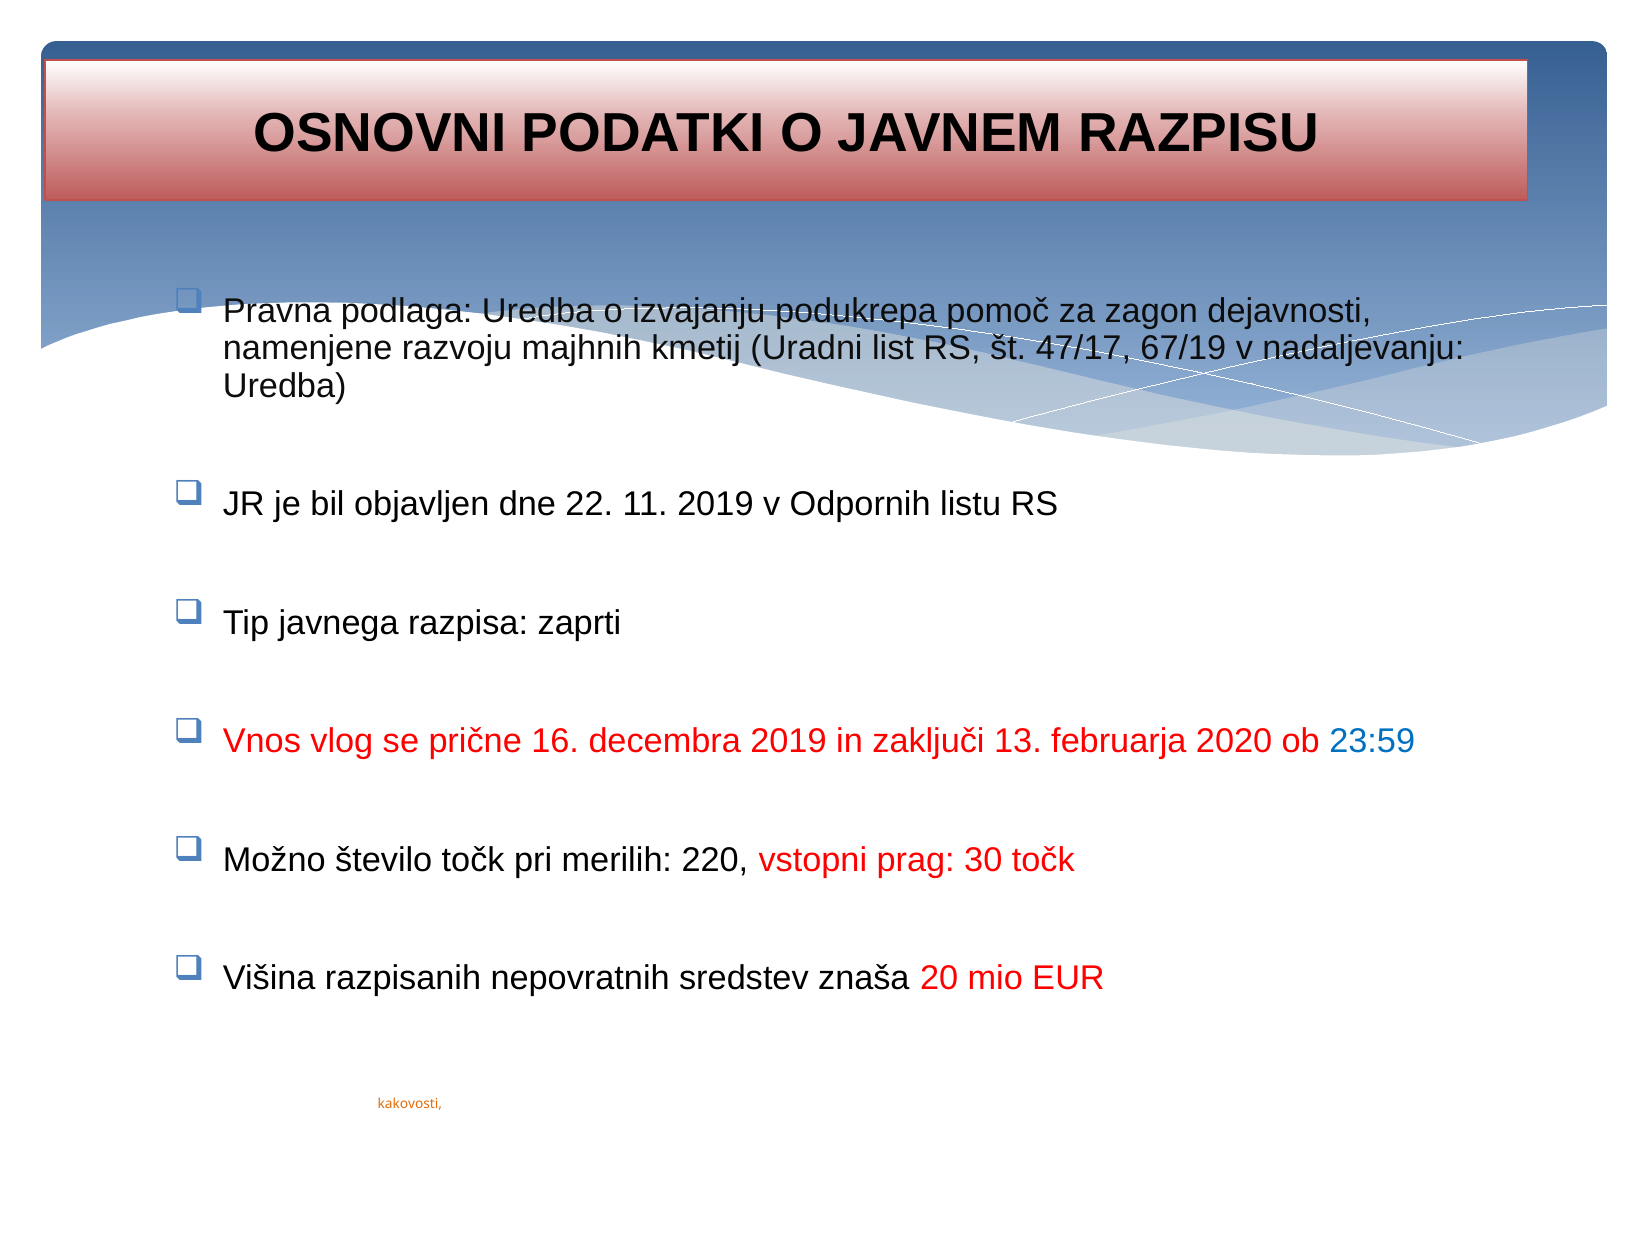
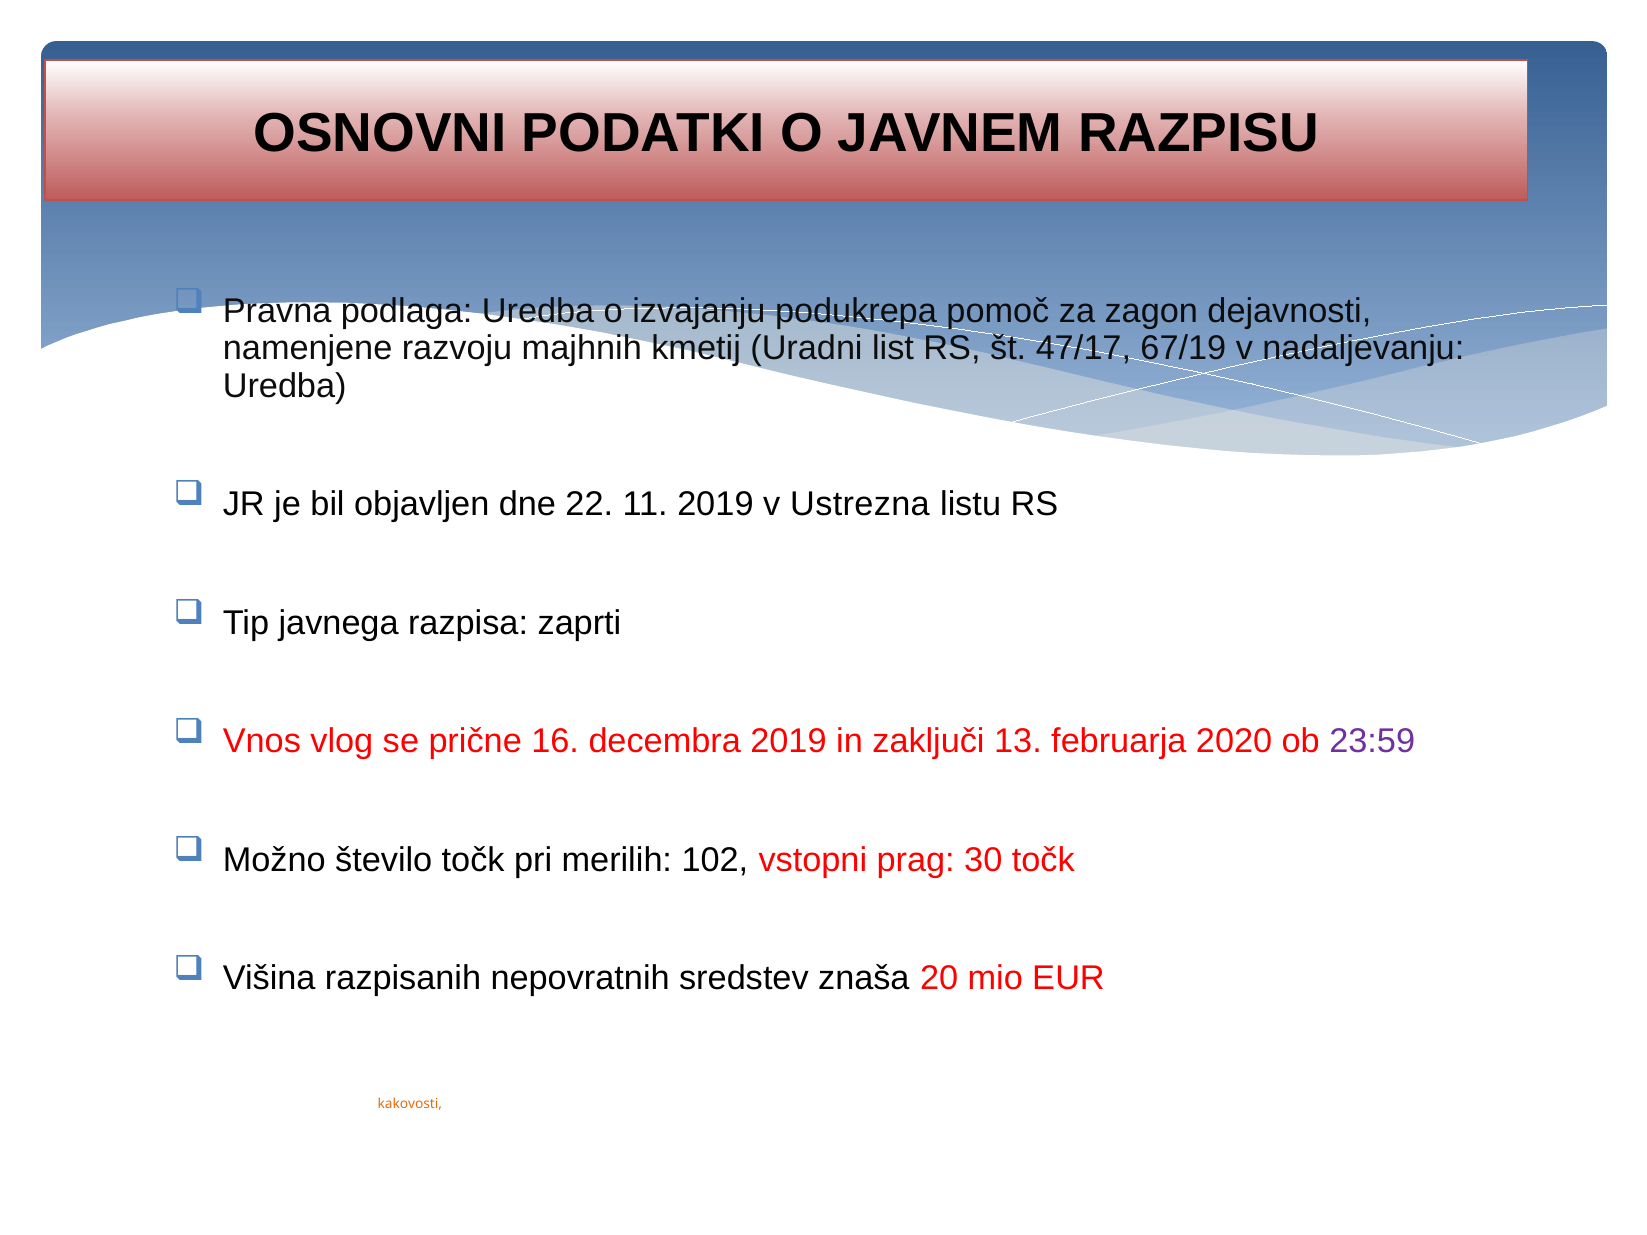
Odpornih: Odpornih -> Ustrezna (860, 504)
23:59 colour: blue -> purple (1372, 742)
220: 220 -> 102 (715, 860)
